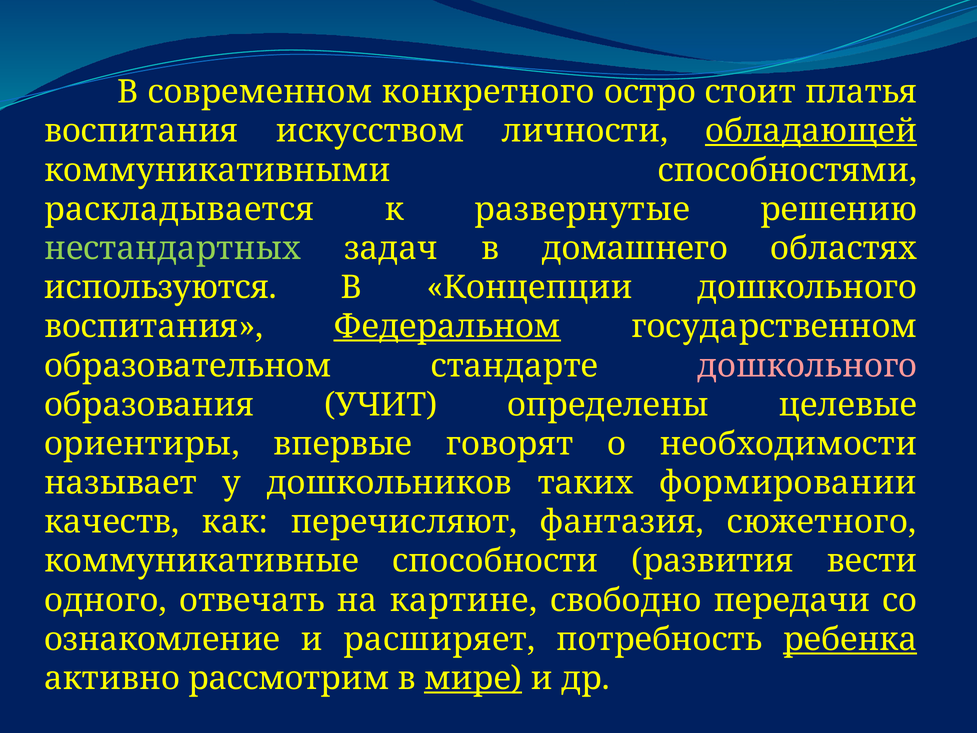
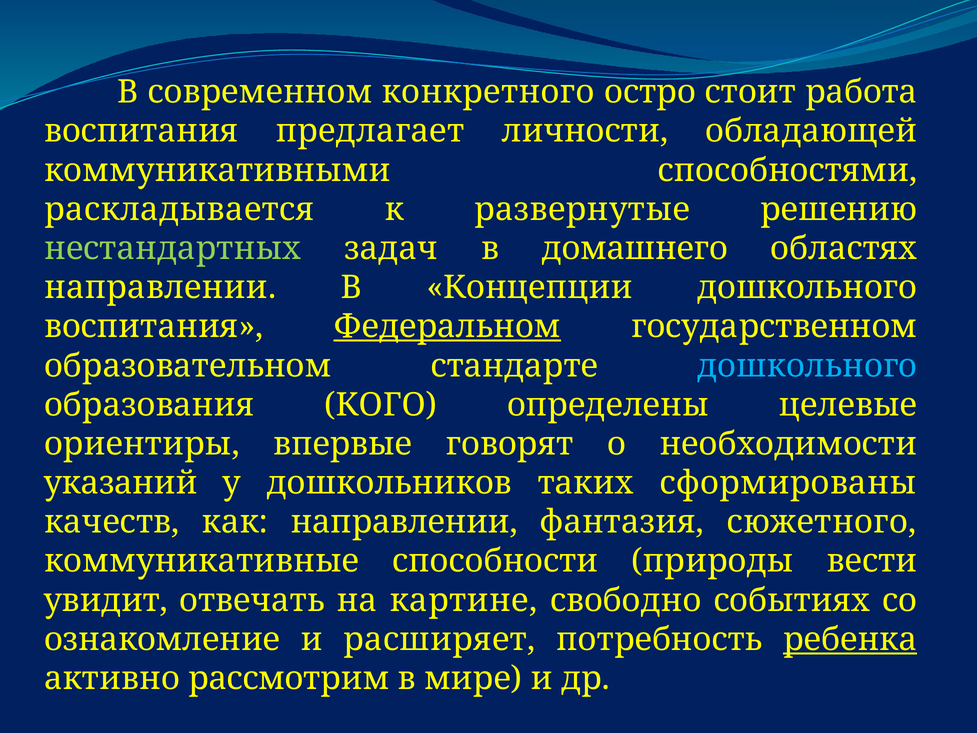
платья: платья -> работа (861, 92)
искусством: искусством -> предлагает (370, 131)
обладающей underline: present -> none (811, 131)
используются: используются -> направлении (160, 287)
дошкольного colour: pink -> light blue (807, 366)
УЧИТ: УЧИТ -> КОГО (381, 405)
называет: называет -> указаний (121, 483)
формировании: формировании -> сформированы (788, 483)
как перечисляют: перечисляют -> направлении (404, 522)
развития: развития -> природы (713, 561)
одного: одного -> увидит (106, 600)
передачи: передачи -> событиях (792, 600)
мире underline: present -> none (473, 678)
